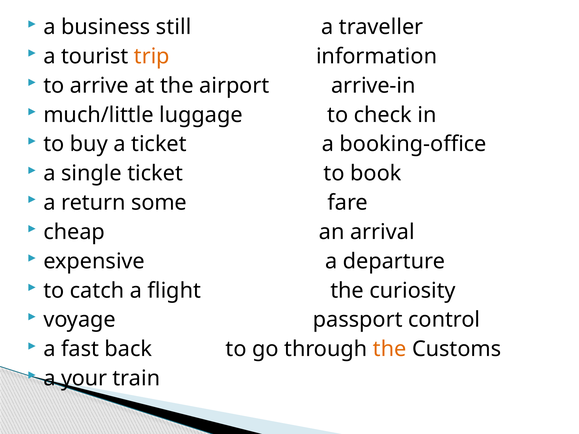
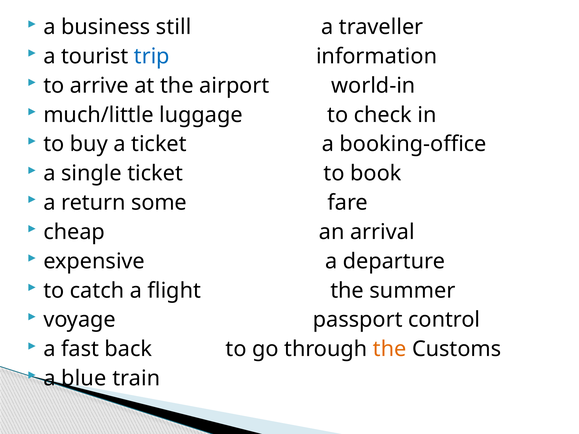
trip colour: orange -> blue (152, 56)
arrive-in: arrive-in -> world-in (373, 86)
curiosity: curiosity -> summer (412, 291)
your: your -> blue (84, 379)
